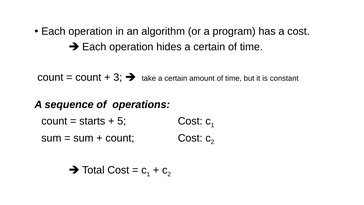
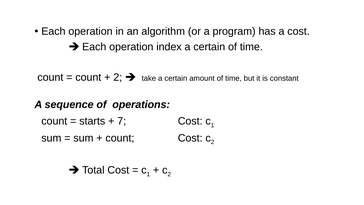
hides: hides -> index (169, 47)
3: 3 -> 2 (118, 77)
5: 5 -> 7 (122, 121)
